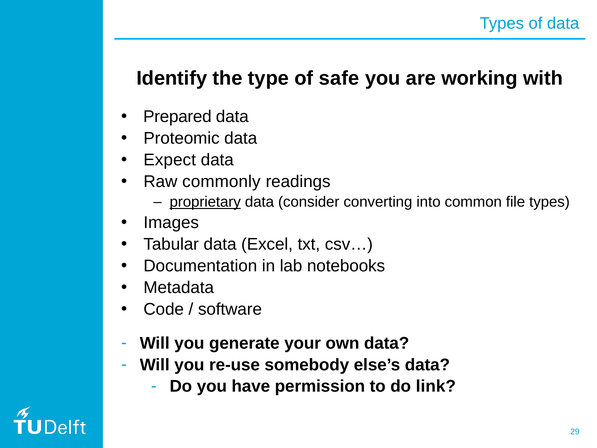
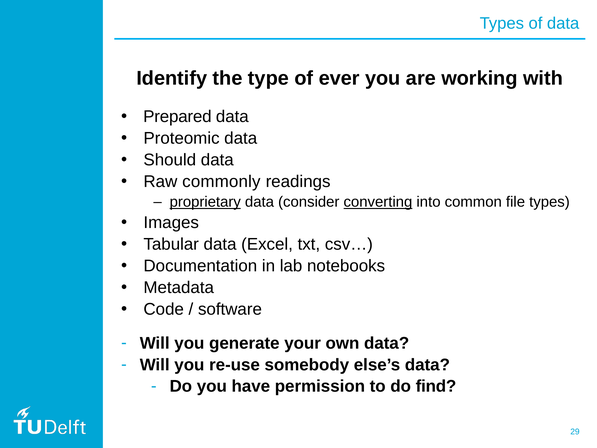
safe: safe -> ever (339, 78)
Expect: Expect -> Should (170, 160)
converting underline: none -> present (378, 202)
link: link -> find (436, 386)
